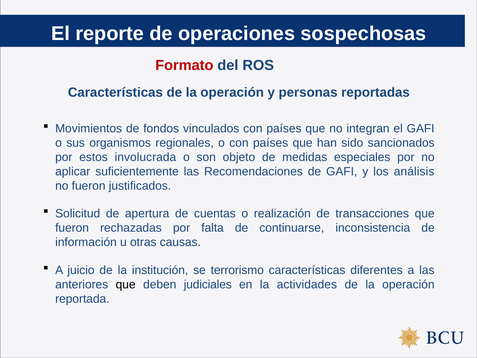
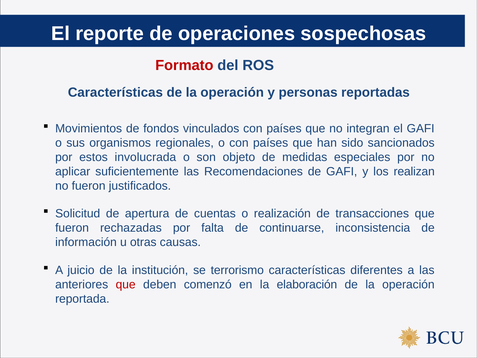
análisis: análisis -> realizan (414, 171)
que colour: black -> red (126, 284)
judiciales: judiciales -> comenzó (208, 284)
actividades: actividades -> elaboración (307, 284)
